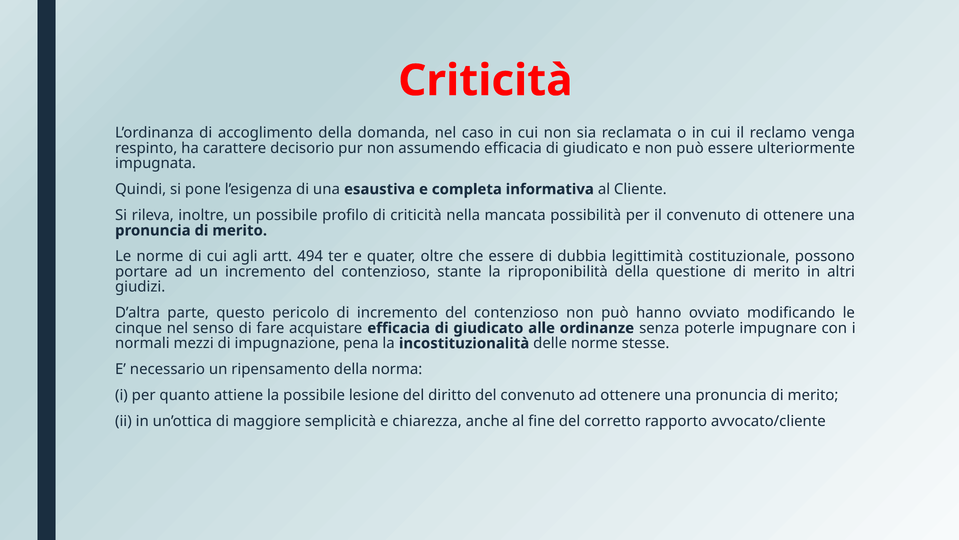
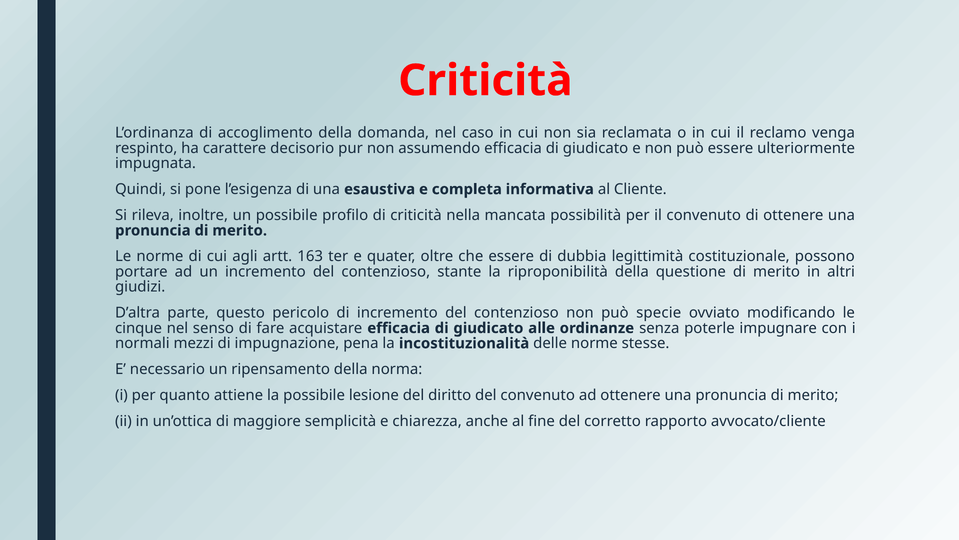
494: 494 -> 163 (310, 256)
hanno: hanno -> specie (659, 313)
